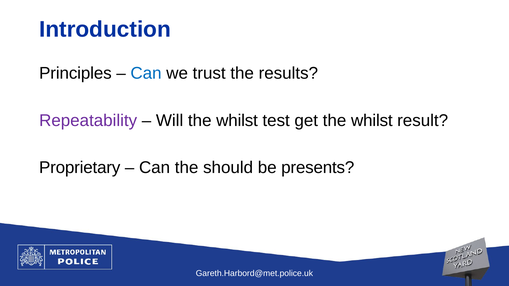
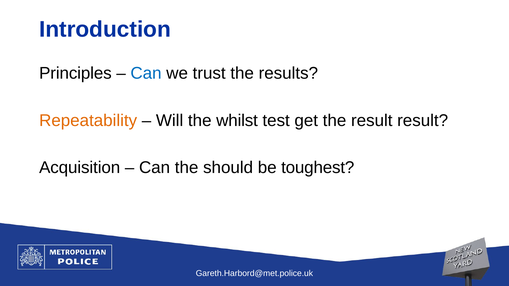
Repeatability colour: purple -> orange (88, 121)
get the whilst: whilst -> result (372, 121)
Proprietary: Proprietary -> Acquisition (80, 168)
presents: presents -> toughest (318, 168)
